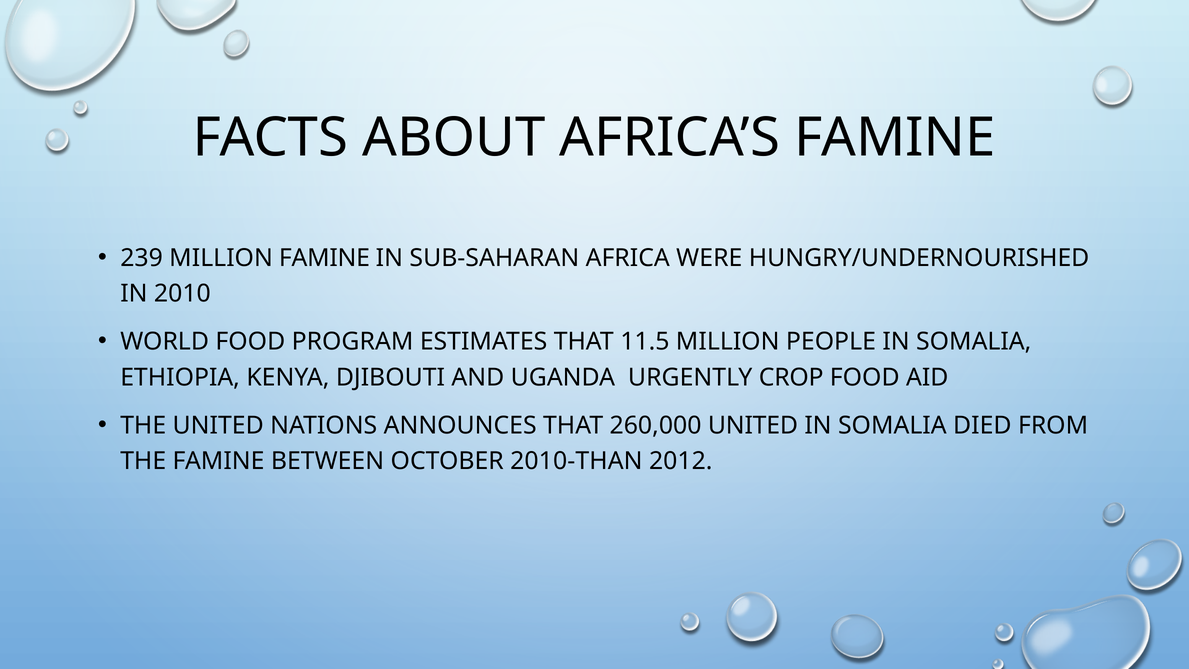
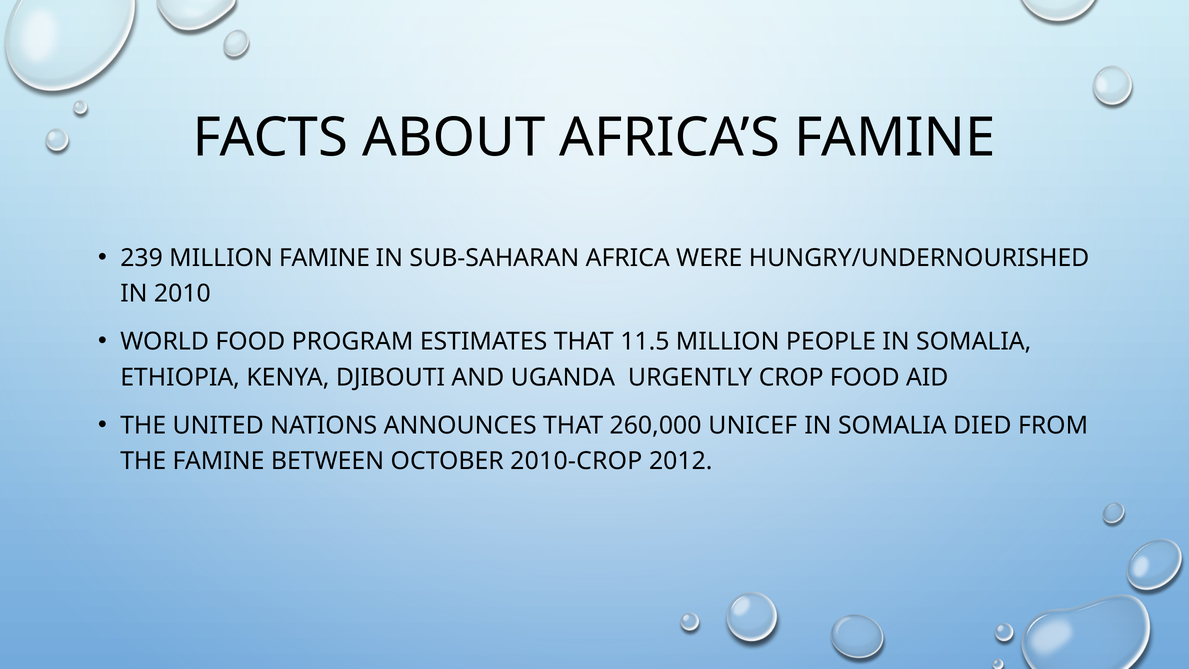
260,000 UNITED: UNITED -> UNICEF (753, 425)
2010-THAN: 2010-THAN -> 2010-CROP (576, 461)
